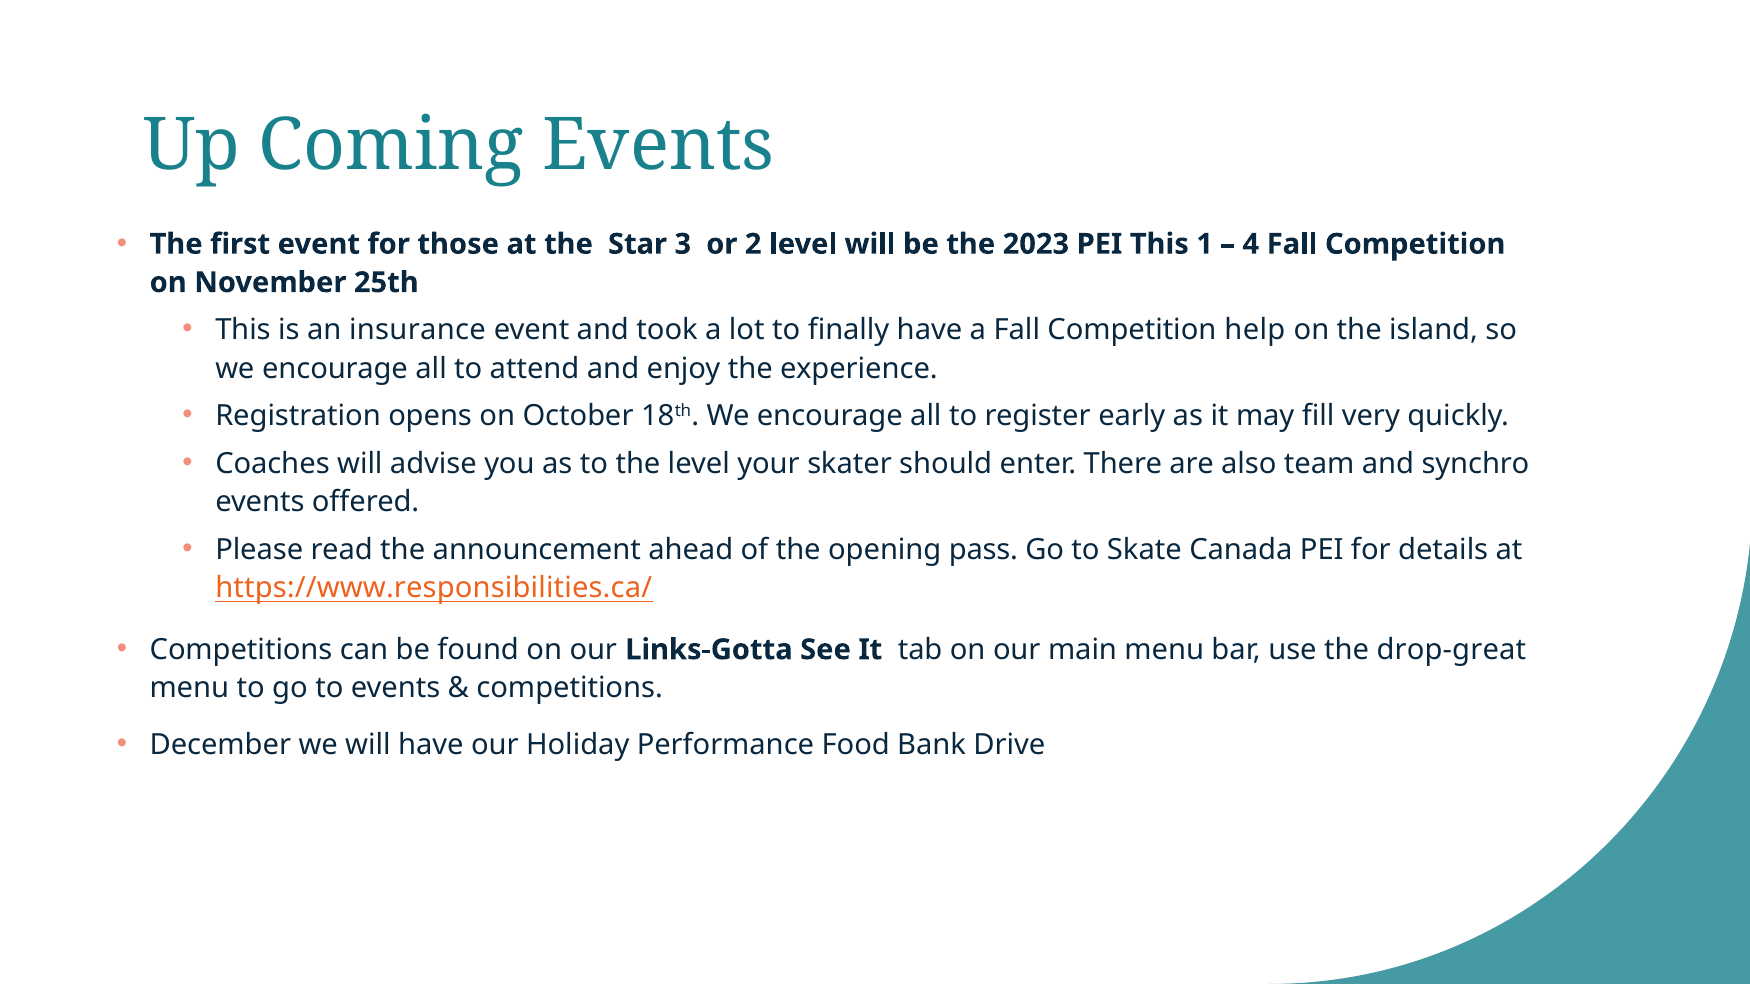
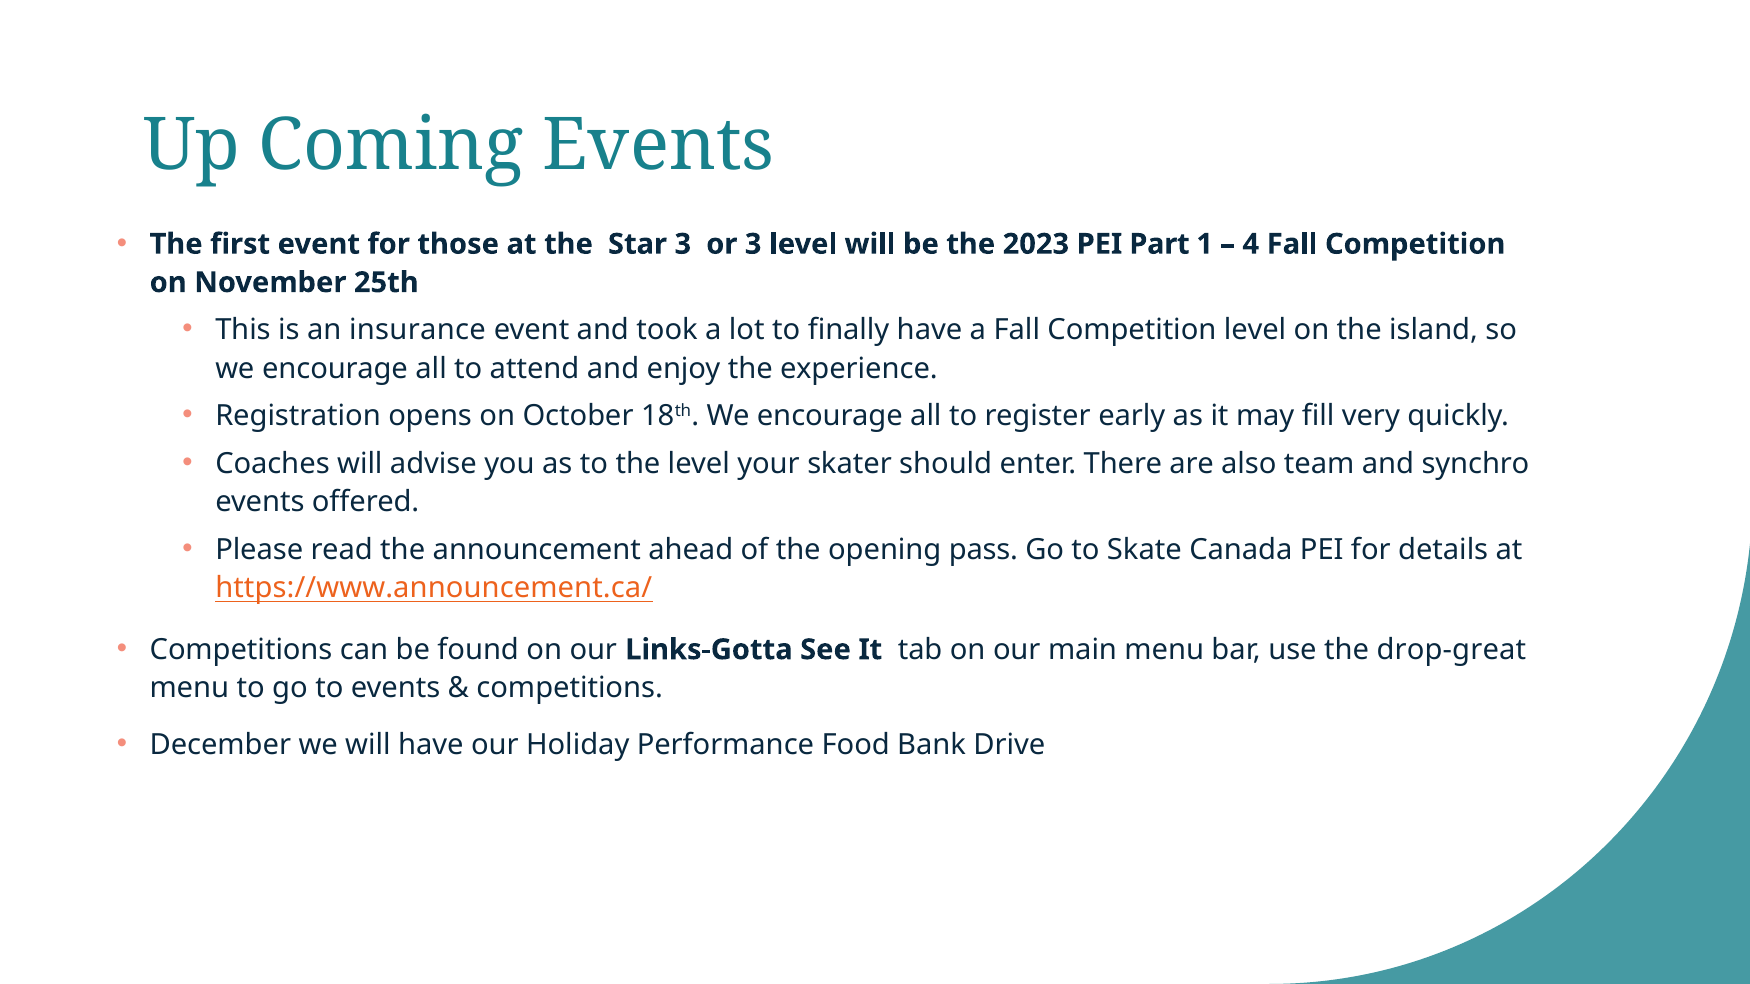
or 2: 2 -> 3 (753, 244)
PEI This: This -> Part (1159, 244)
Competition help: help -> level (1255, 330)
https://www.responsibilities.ca/: https://www.responsibilities.ca/ -> https://www.announcement.ca/ (434, 589)
